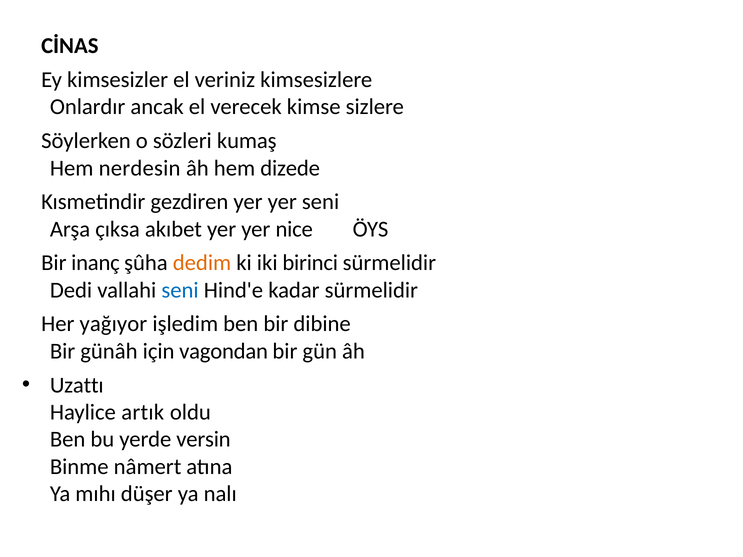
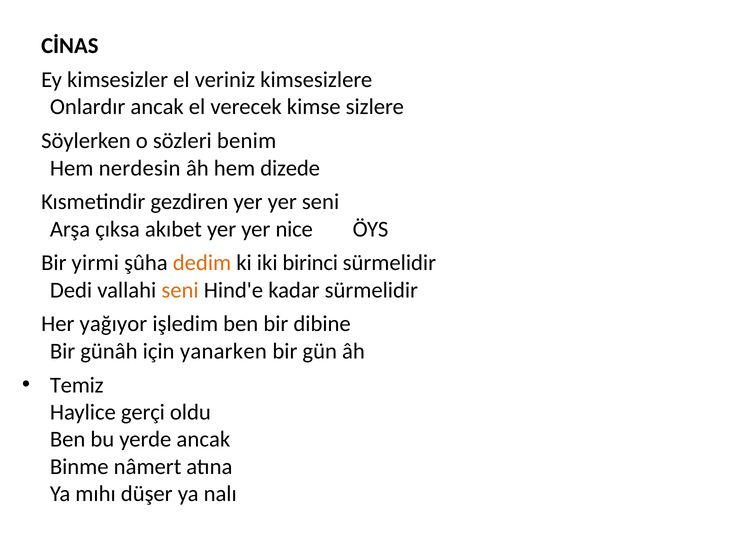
kumaş: kumaş -> benim (247, 141)
inanç: inanç -> yirmi (95, 263)
seni colour: blue -> orange (180, 290)
vagondan: vagondan -> yanarken (223, 351)
Uzattı: Uzattı -> Temiz (77, 385)
artık: artık -> gerçi (143, 412)
yerde versin: versin -> ancak (203, 440)
